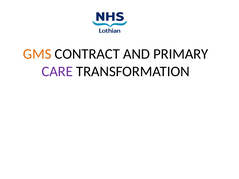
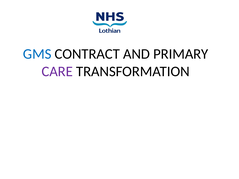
GMS colour: orange -> blue (37, 54)
